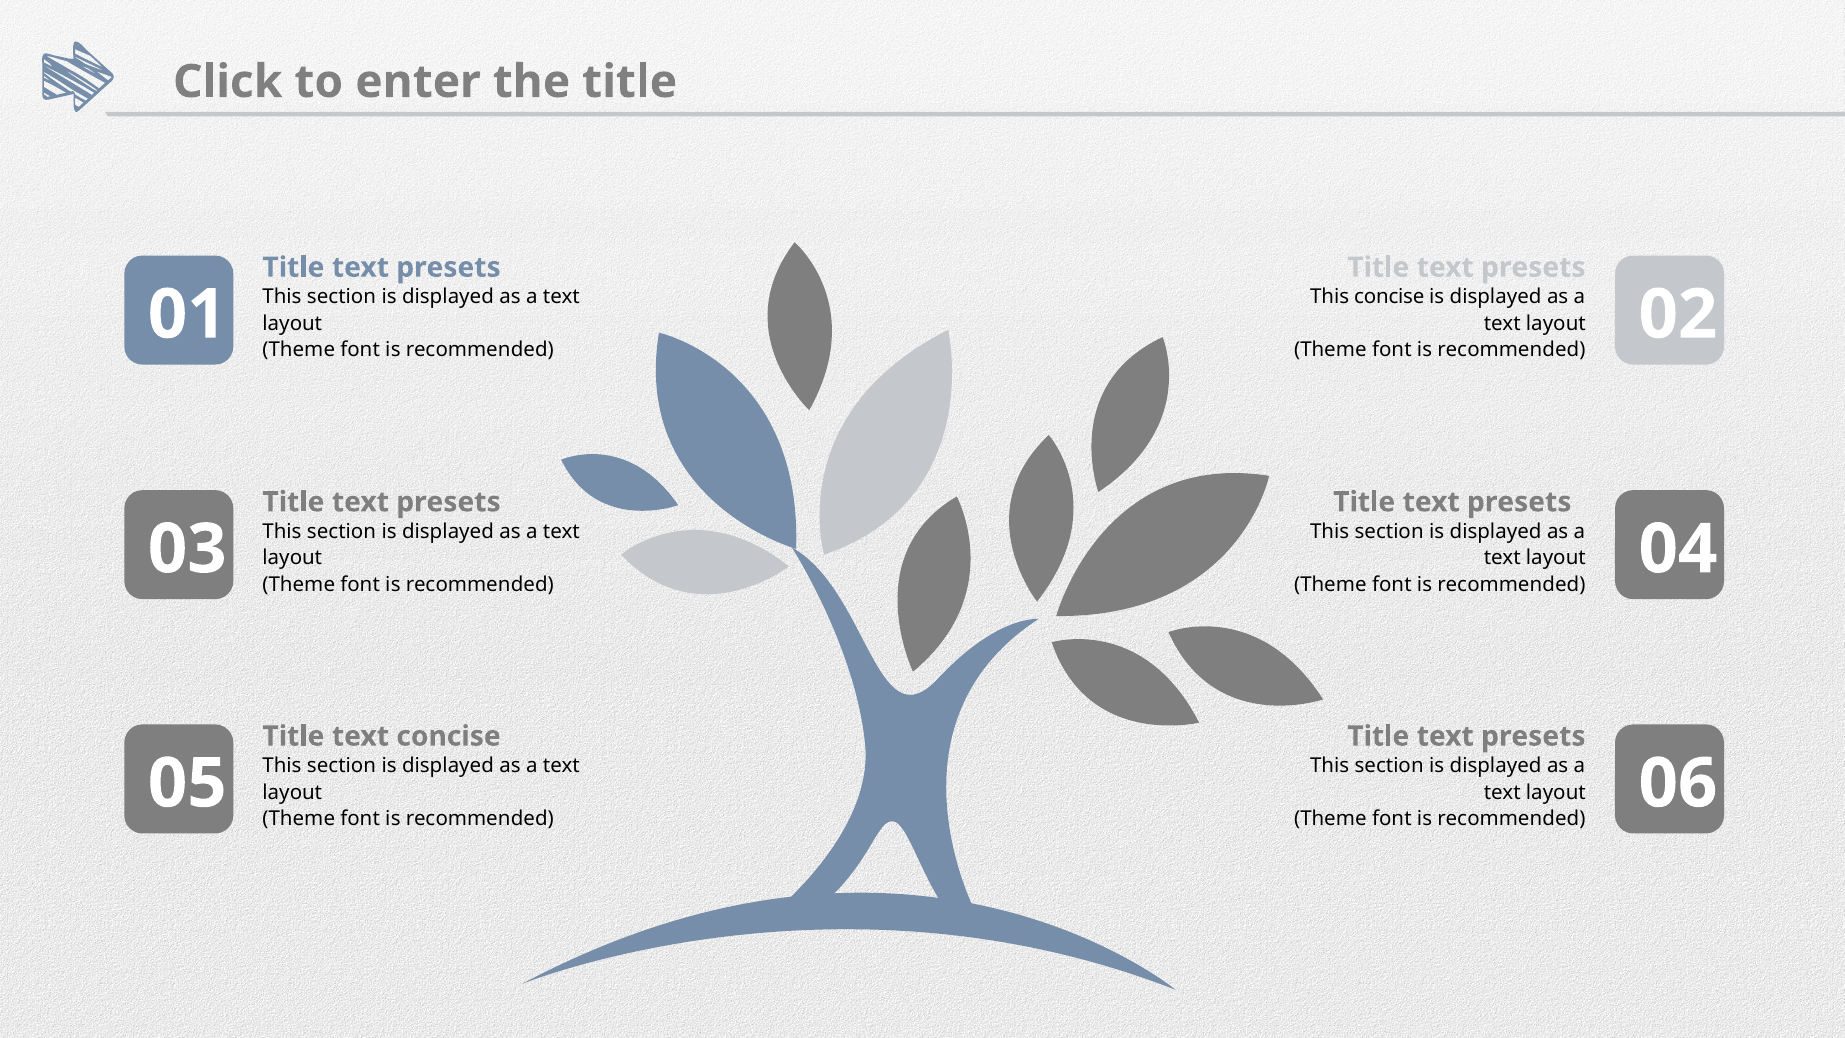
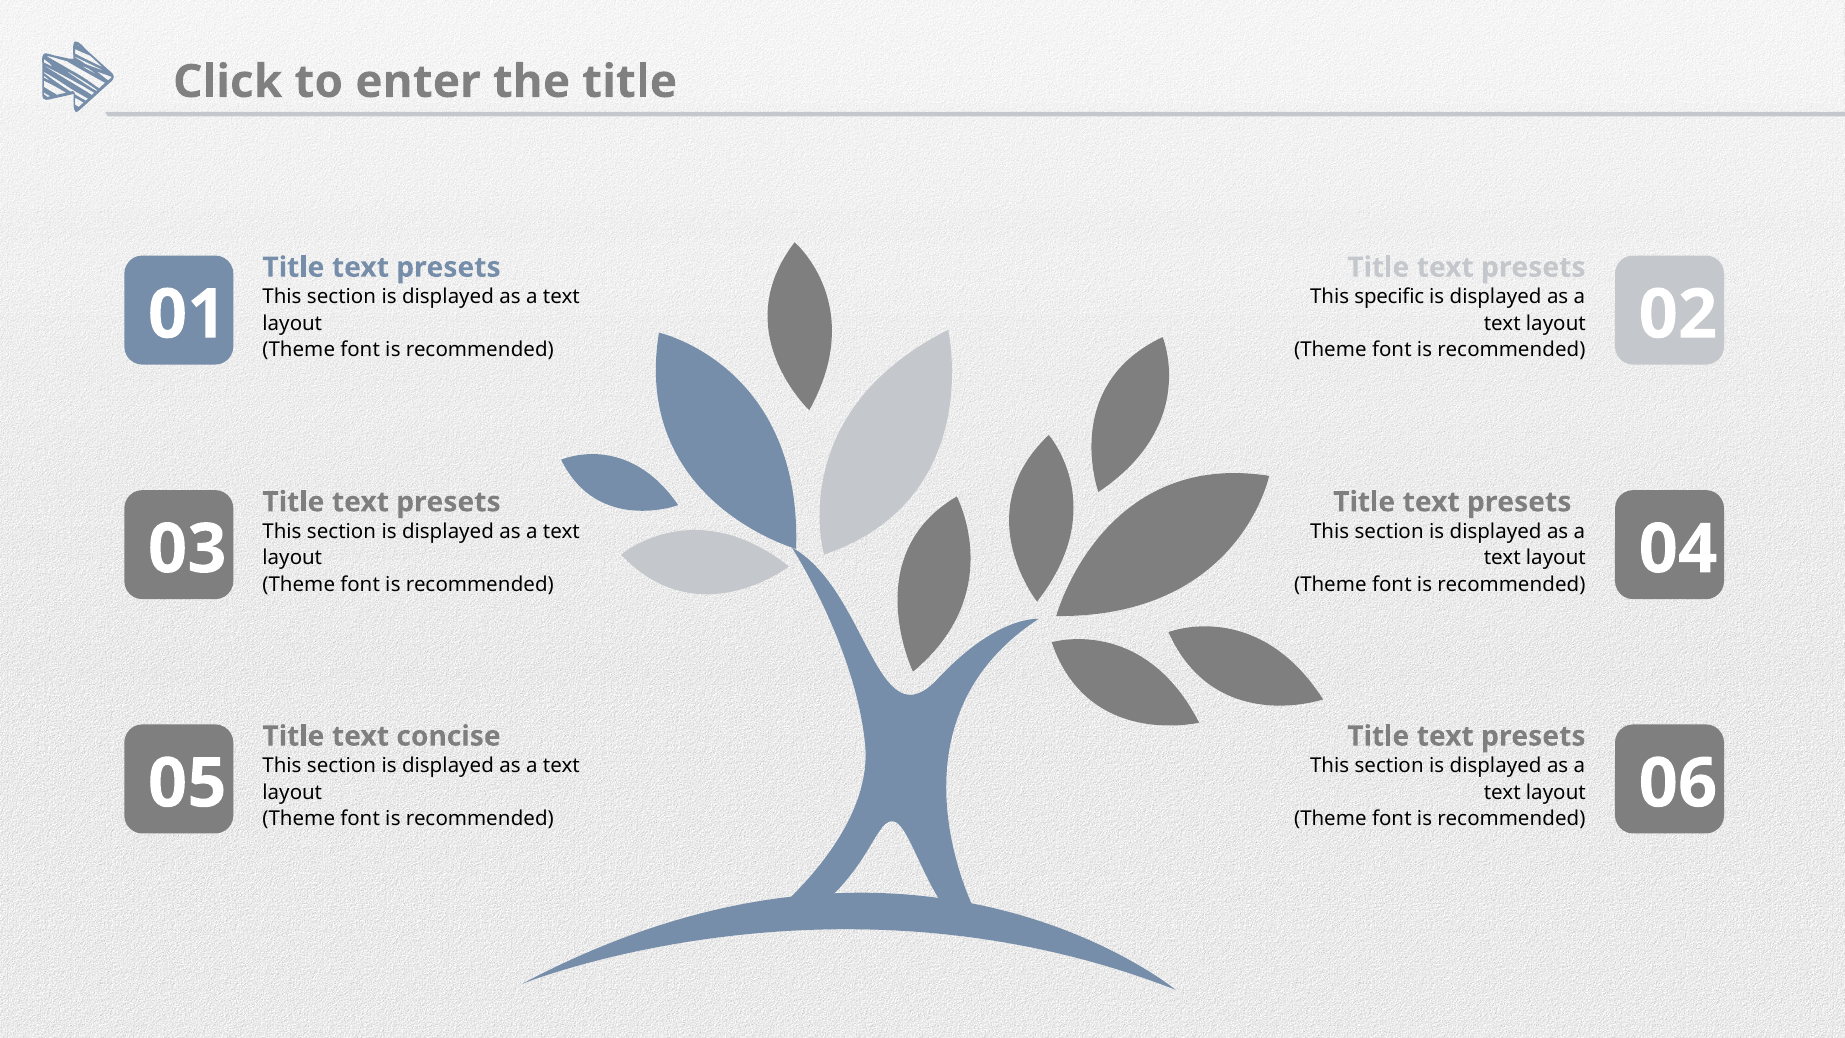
This concise: concise -> specific (1389, 297)
